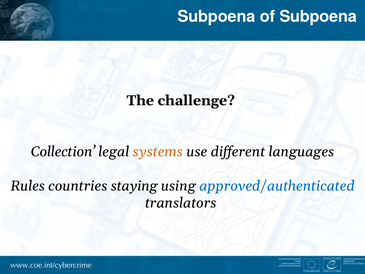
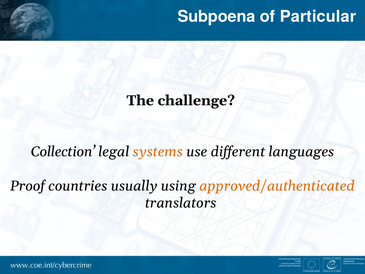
of Subpoena: Subpoena -> Particular (318, 17)
Rules: Rules -> Proof (28, 186)
staying: staying -> usually (134, 186)
approved/authenticated colour: blue -> orange (277, 186)
